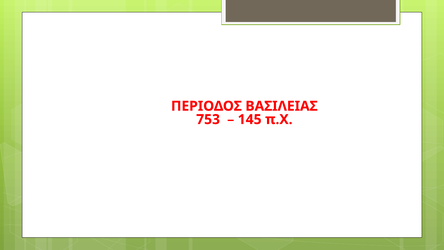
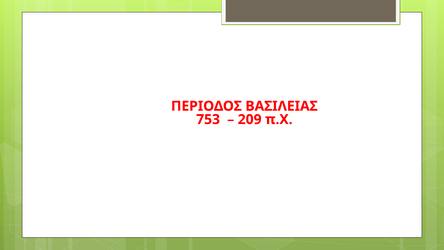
145: 145 -> 209 (250, 119)
